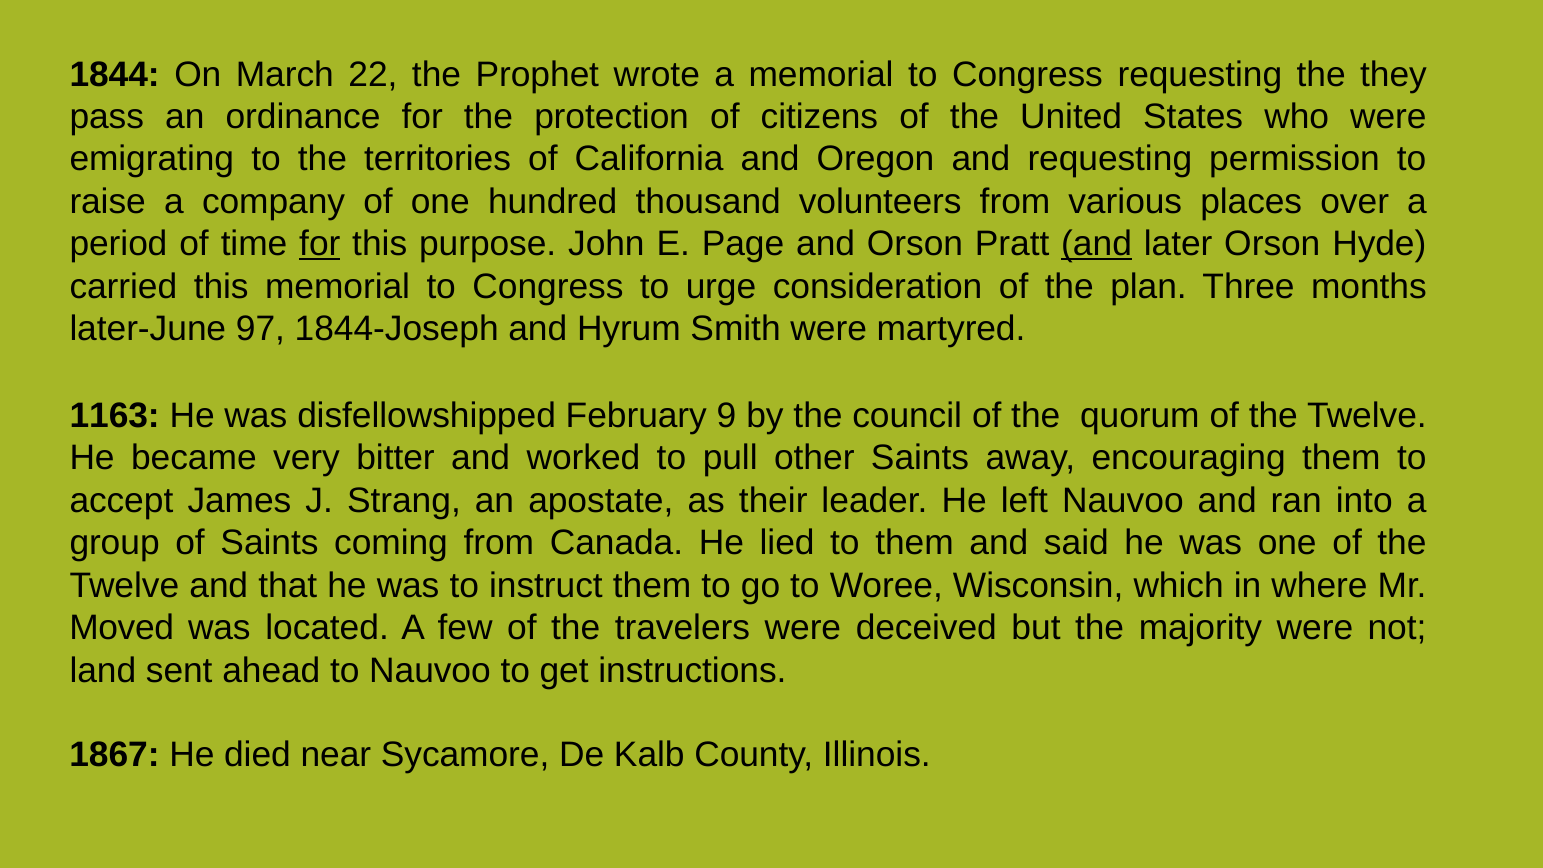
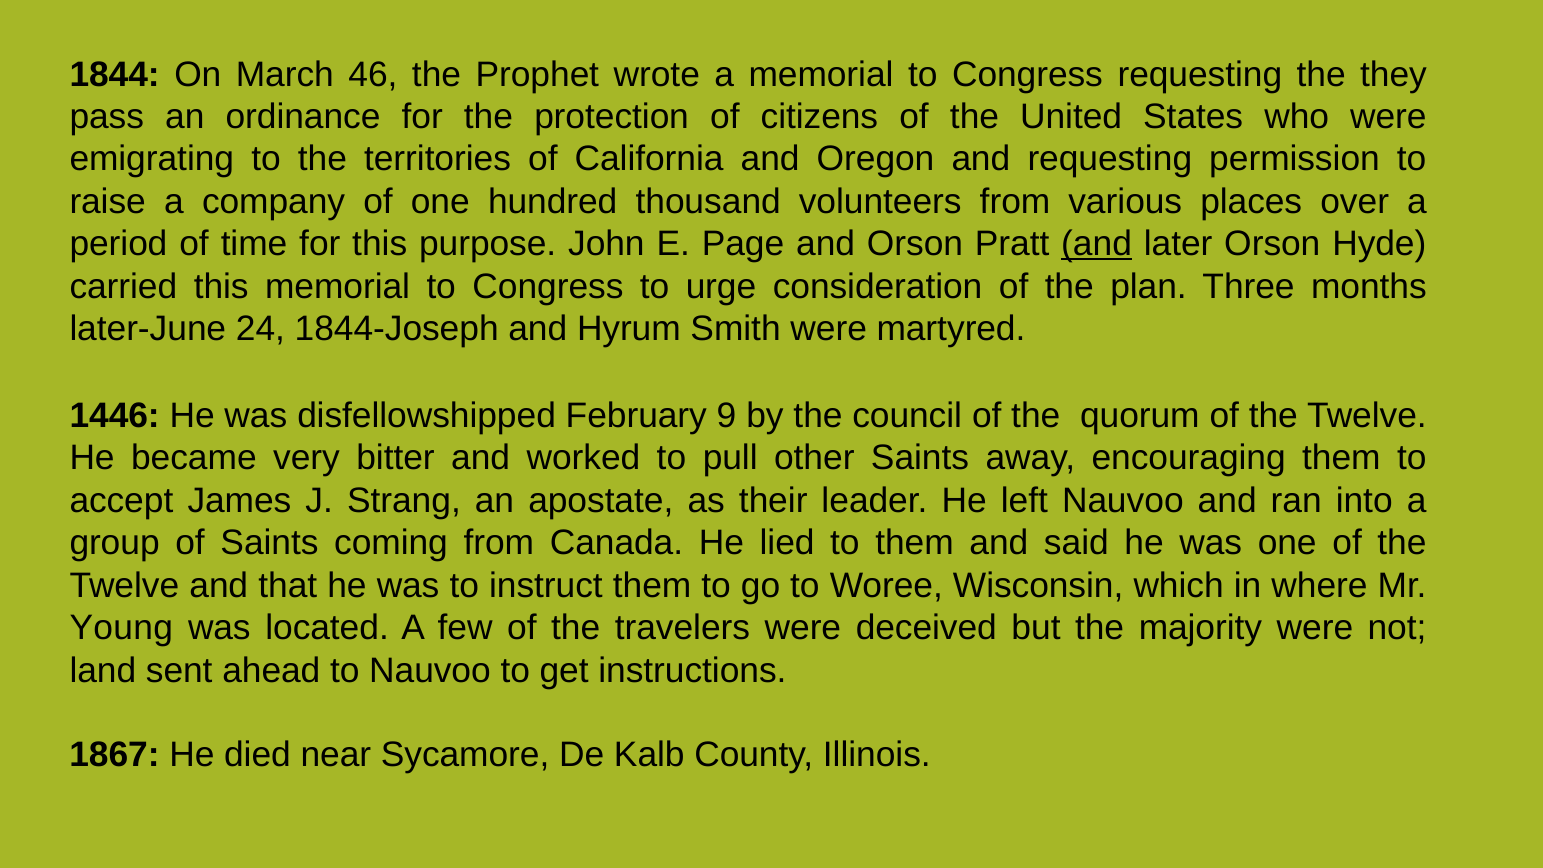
22: 22 -> 46 (373, 74)
for underline: present -> none (320, 244)
97: 97 -> 24 (260, 329)
1163: 1163 -> 1446 (115, 416)
Moved: Moved -> Young (121, 628)
